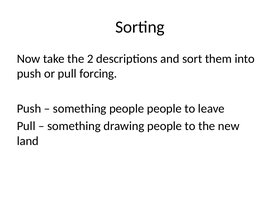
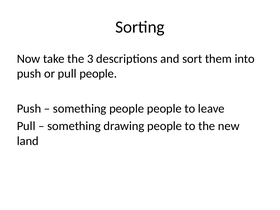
2: 2 -> 3 (90, 59)
pull forcing: forcing -> people (98, 74)
